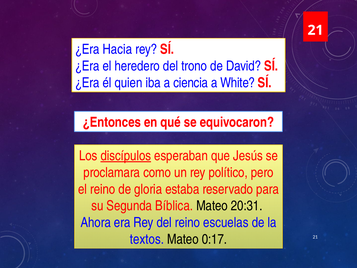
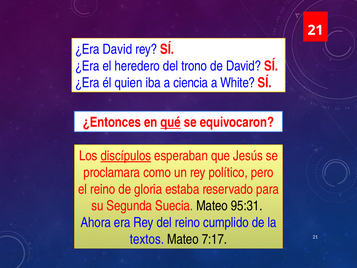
¿Era Hacia: Hacia -> David (117, 49)
qué underline: none -> present (171, 122)
Bíblica: Bíblica -> Suecia (174, 206)
20:31: 20:31 -> 95:31 (247, 206)
escuelas: escuelas -> cumplido (226, 222)
0:17: 0:17 -> 7:17 (214, 239)
